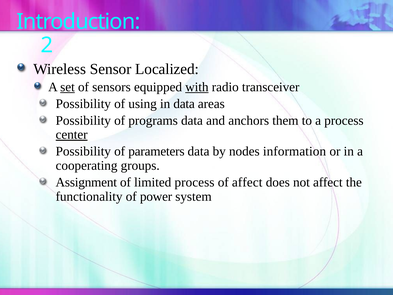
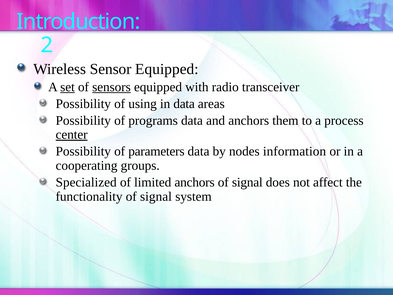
Sensor Localized: Localized -> Equipped (167, 69)
sensors underline: none -> present (111, 87)
with underline: present -> none (197, 87)
Assignment: Assignment -> Specialized (86, 182)
limited process: process -> anchors (195, 182)
affect: affect -> signal (247, 182)
functionality of power: power -> signal (156, 196)
